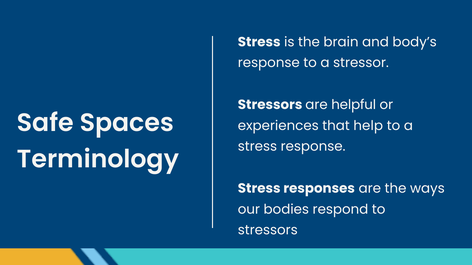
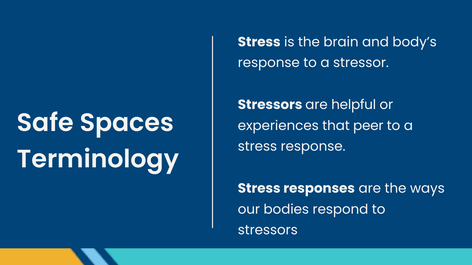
help: help -> peer (368, 126)
